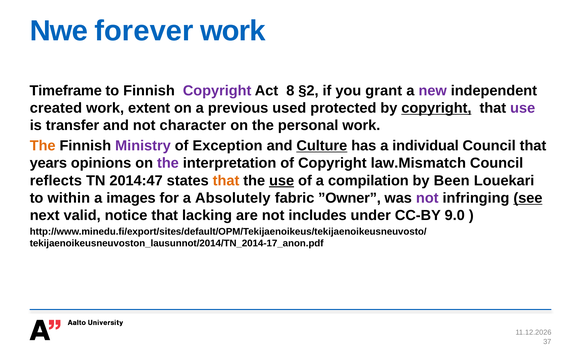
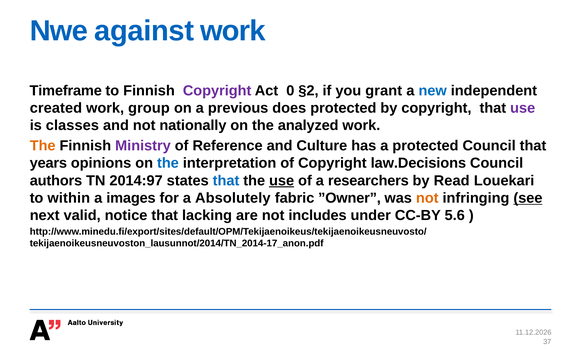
forever: forever -> against (144, 31)
8: 8 -> 0 (290, 91)
new colour: purple -> blue (433, 91)
extent: extent -> group (149, 108)
used: used -> does (289, 108)
copyright underline: present -> none (436, 108)
transfer: transfer -> classes (72, 125)
character: character -> nationally (193, 125)
personal: personal -> analyzed (308, 125)
Exception: Exception -> Reference (228, 146)
Culture underline: present -> none (322, 146)
a individual: individual -> protected (425, 146)
the colour: purple -> blue (168, 163)
law.Mismatch: law.Mismatch -> law.Decisions (418, 163)
reflects: reflects -> authors (56, 181)
2014:47: 2014:47 -> 2014:97 (136, 181)
that colour: orange -> blue (226, 181)
compilation: compilation -> researchers (368, 181)
Been: Been -> Read (452, 181)
not colour: purple -> orange (427, 198)
9.0: 9.0 -> 5.6 (455, 216)
